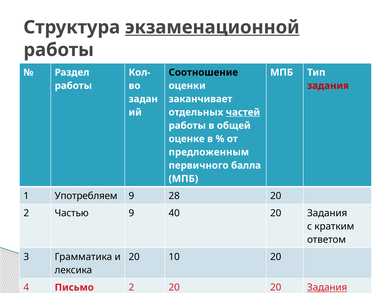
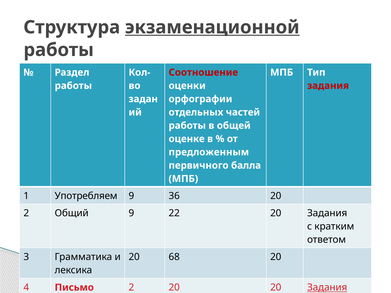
Соотношение colour: black -> red (203, 72)
заканчивает: заканчивает -> орфографии (200, 99)
частей underline: present -> none (243, 112)
28: 28 -> 36 (174, 196)
Частью: Частью -> Общий (72, 213)
40: 40 -> 22 (174, 213)
10: 10 -> 68 (174, 257)
